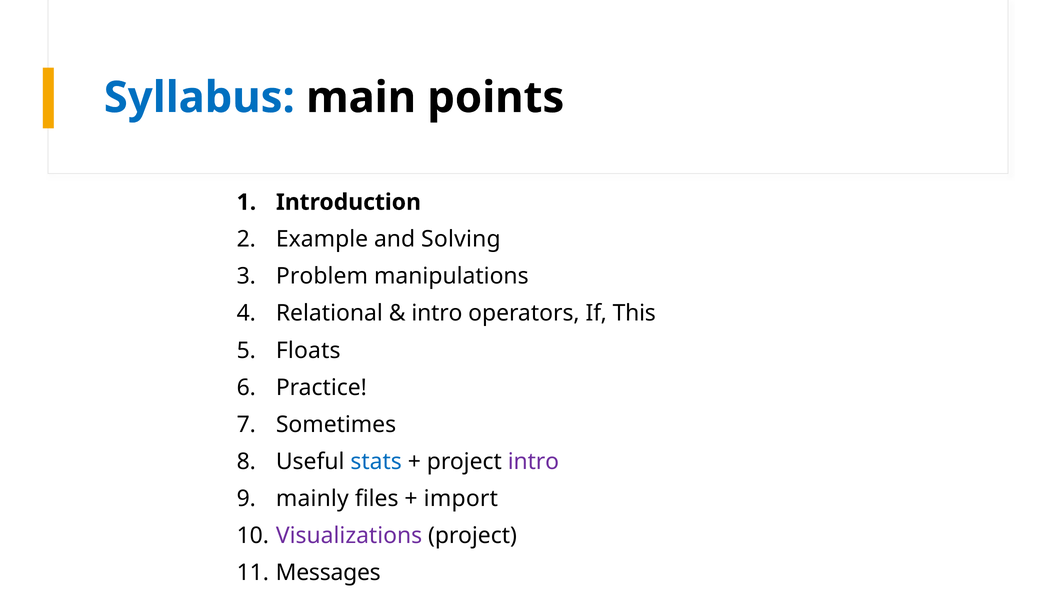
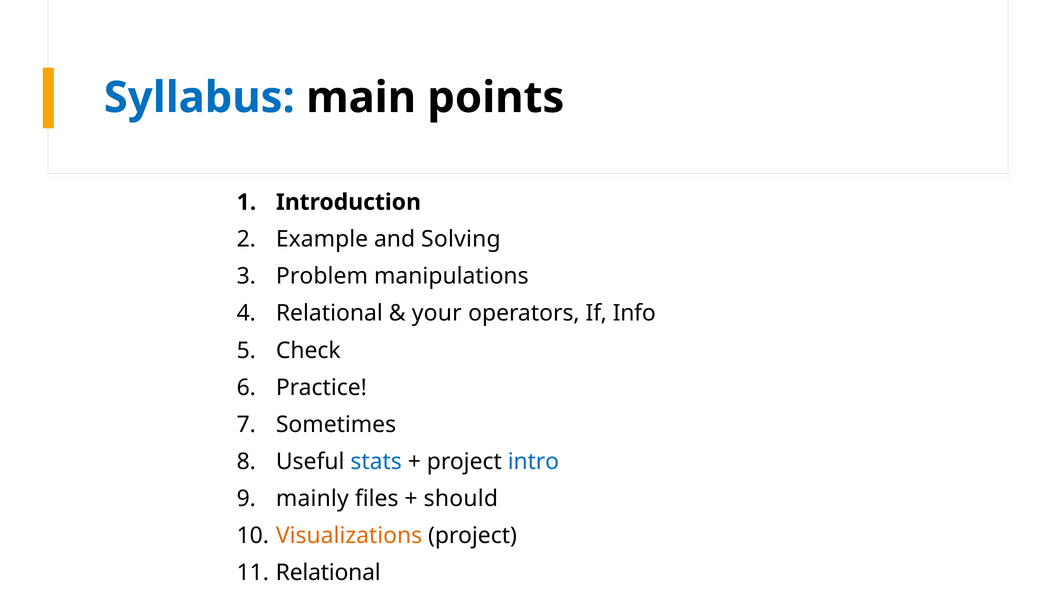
intro: intro -> your (437, 313)
This: This -> Info (634, 313)
Floats: Floats -> Check (308, 350)
intro colour: purple -> blue (533, 461)
import: import -> should (461, 498)
Visualizations colour: purple -> orange (349, 535)
Messages: Messages -> Relational (328, 572)
